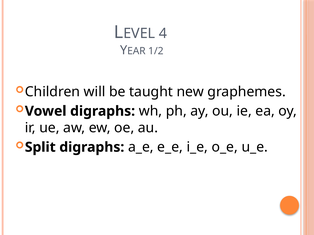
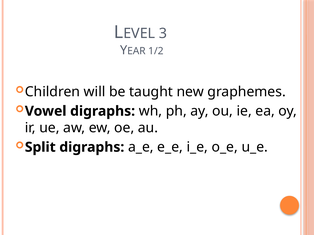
4: 4 -> 3 (163, 34)
